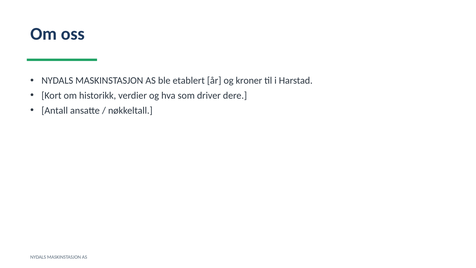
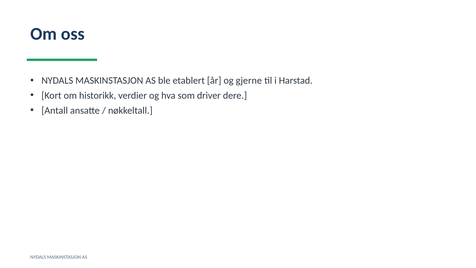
kroner: kroner -> gjerne (249, 81)
